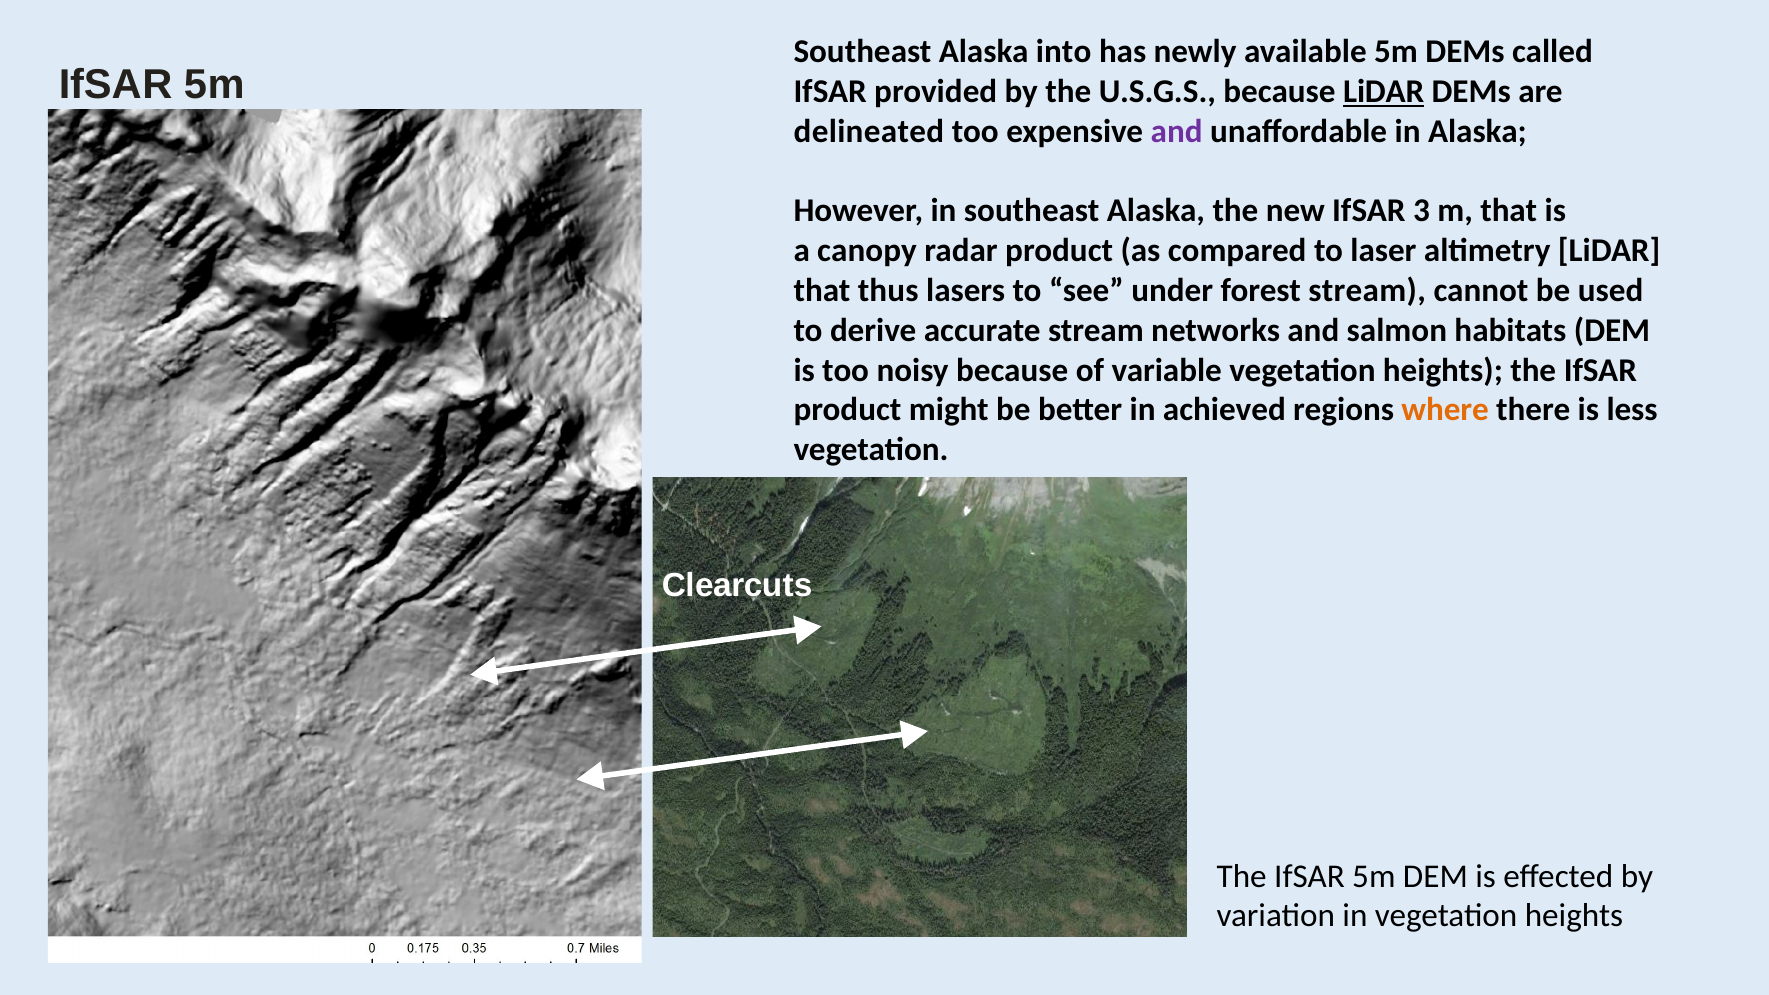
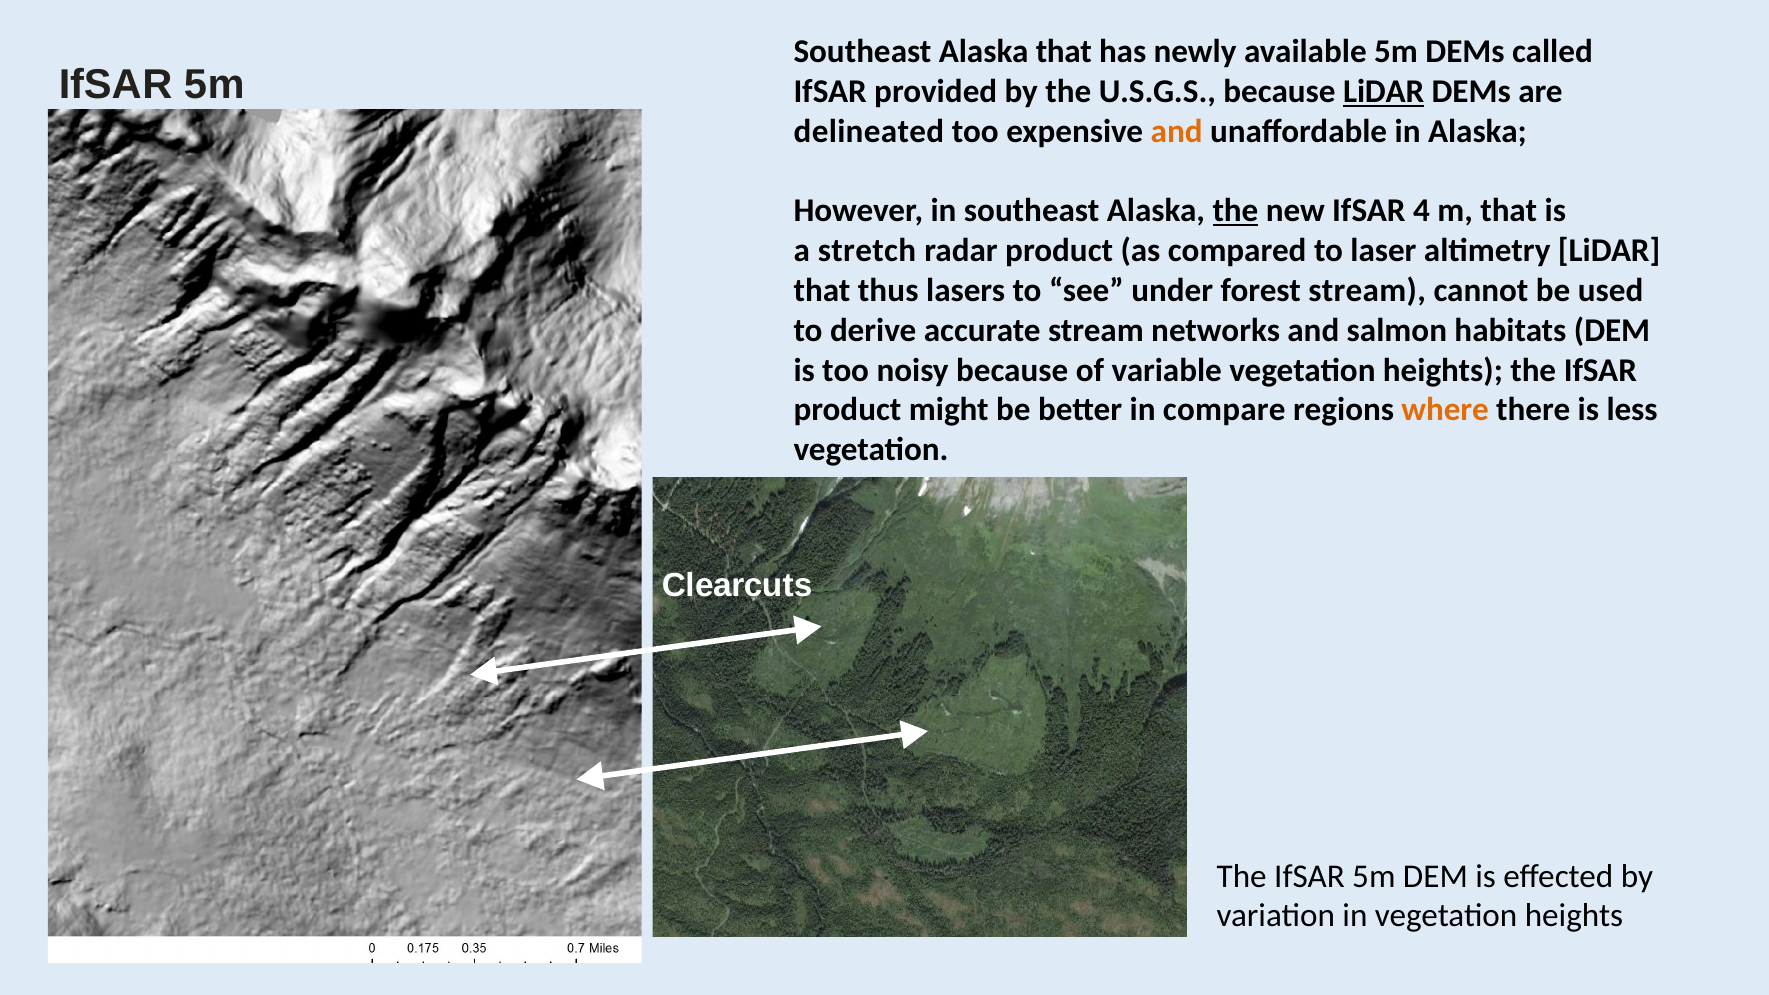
Alaska into: into -> that (1064, 52)
and colour: purple -> orange (1177, 131)
the underline: none -> present (1235, 211)
3: 3 -> 4 (1421, 211)
canopy: canopy -> stretch (867, 251)
achieved: achieved -> compare (1224, 410)
